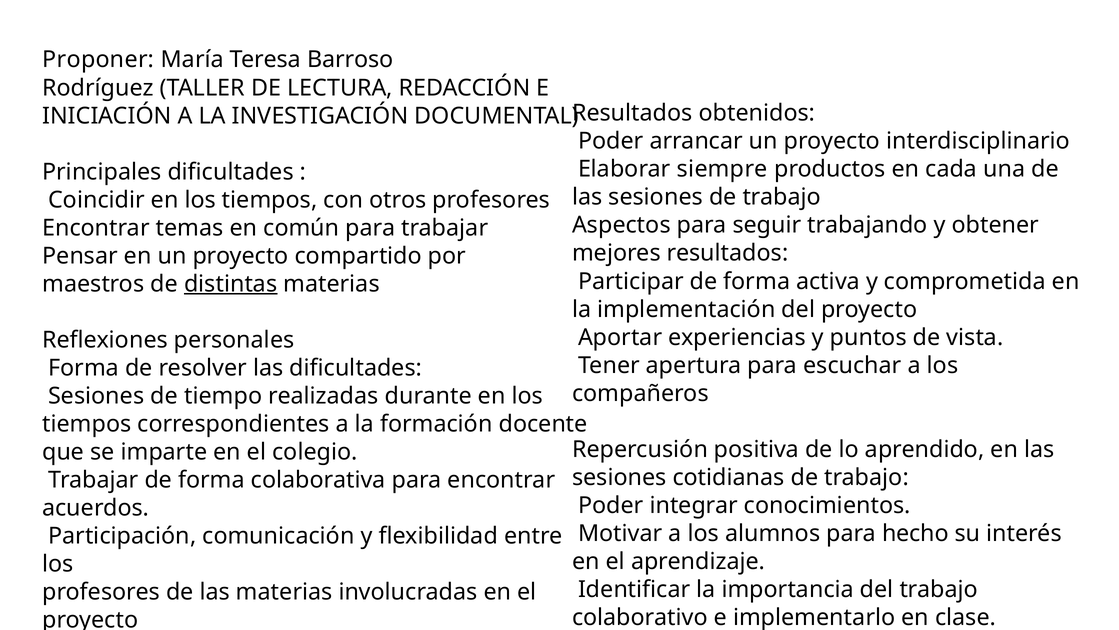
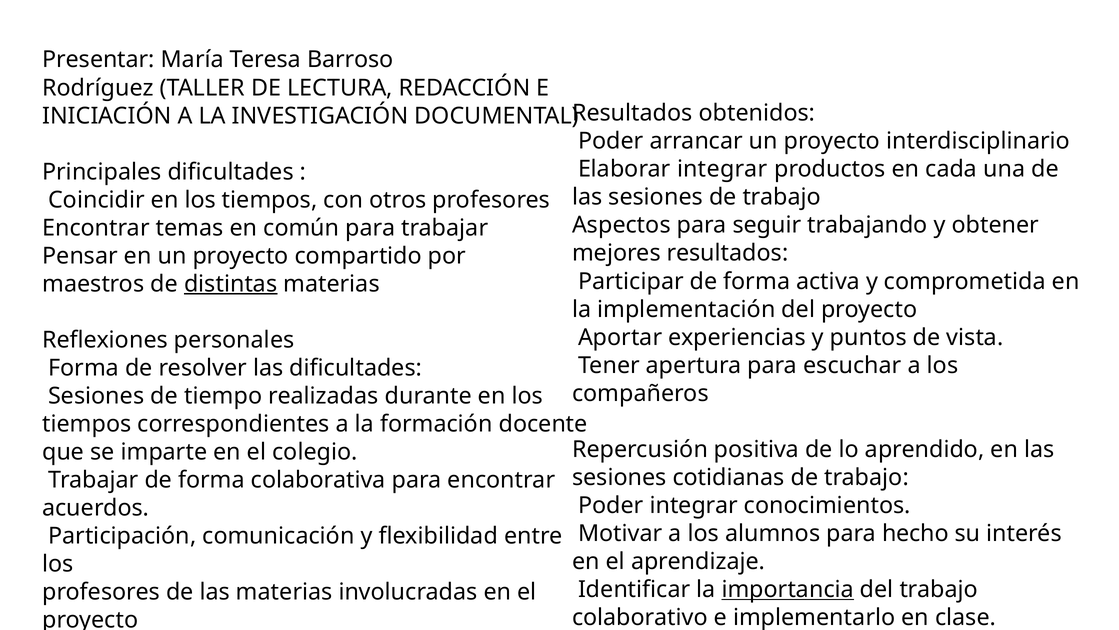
Proponer: Proponer -> Presentar (98, 60)
Elaborar siempre: siempre -> integrar (722, 169)
importancia underline: none -> present (788, 589)
